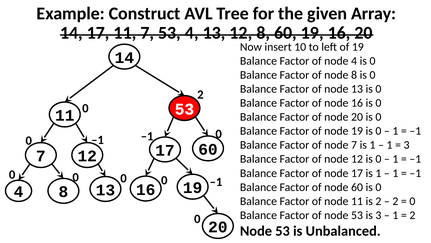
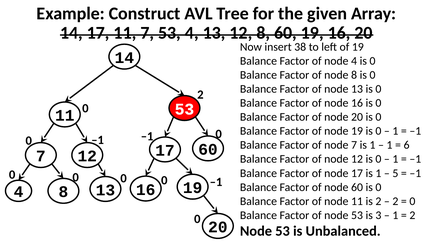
10: 10 -> 38 (300, 47)
3: 3 -> 6 (407, 145)
1: 1 -> 5 (395, 173)
